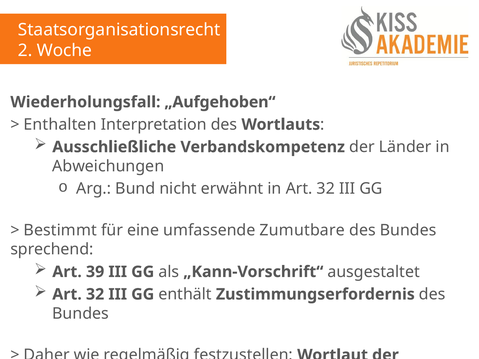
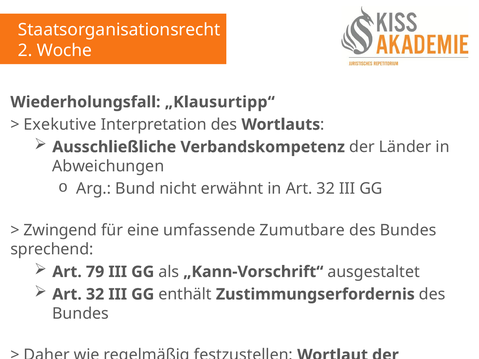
„Aufgehoben“: „Aufgehoben“ -> „Klausurtipp“ (220, 102)
Enthalten: Enthalten -> Exekutive (60, 125)
Bestimmt: Bestimmt -> Zwingend (60, 230)
39: 39 -> 79 (95, 272)
